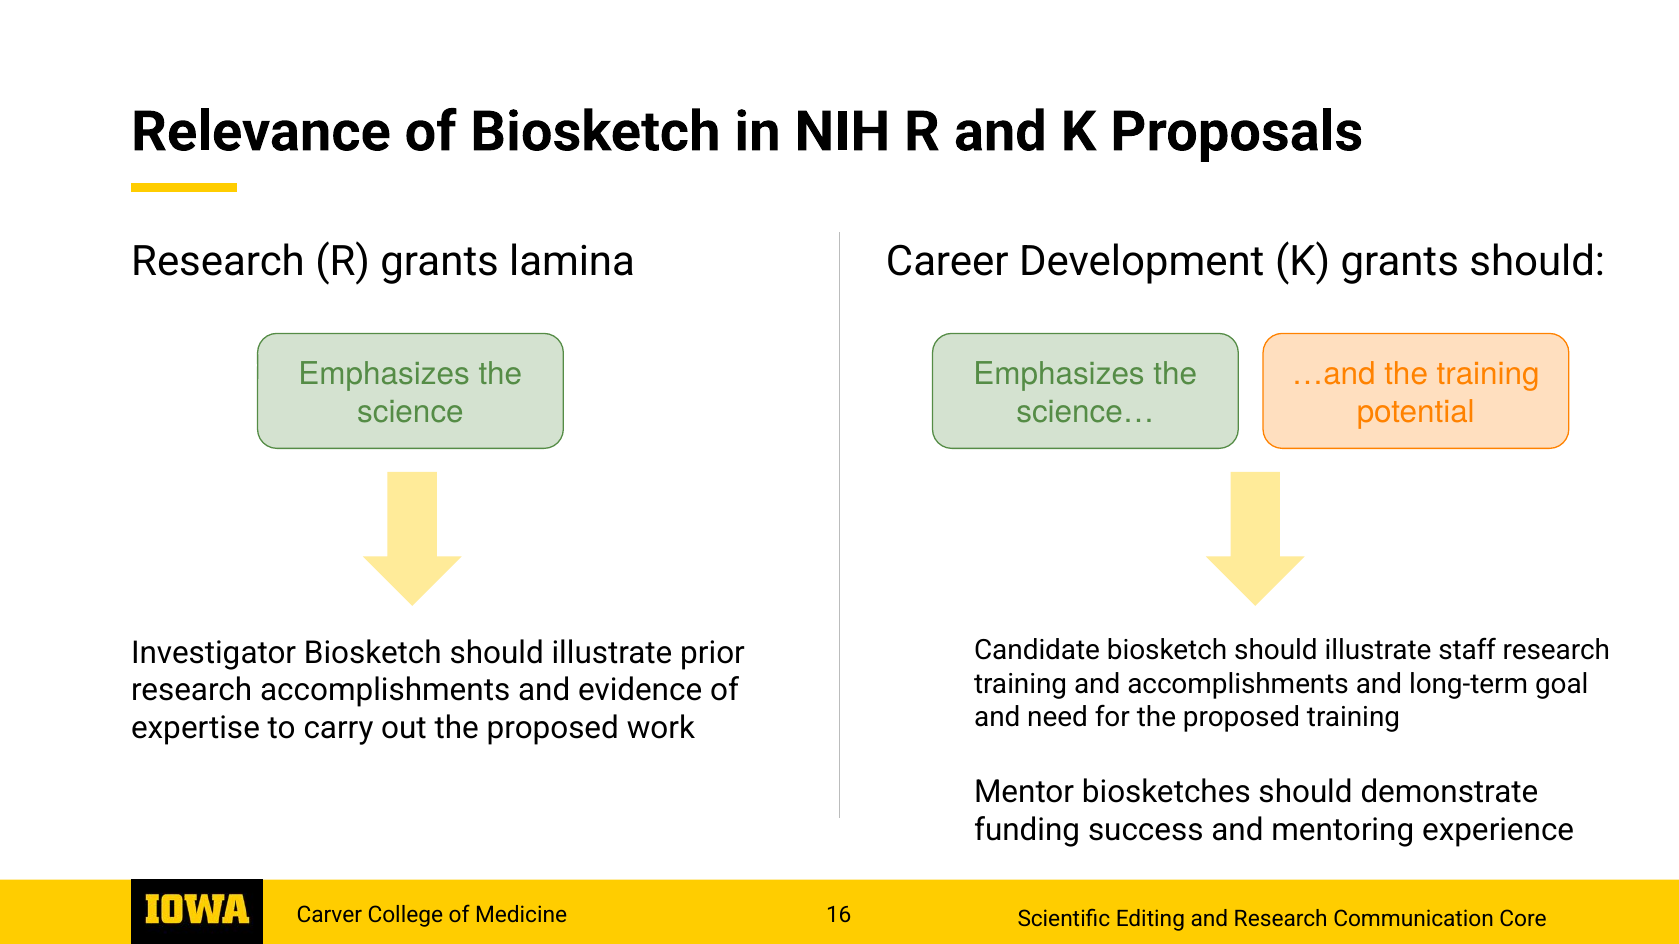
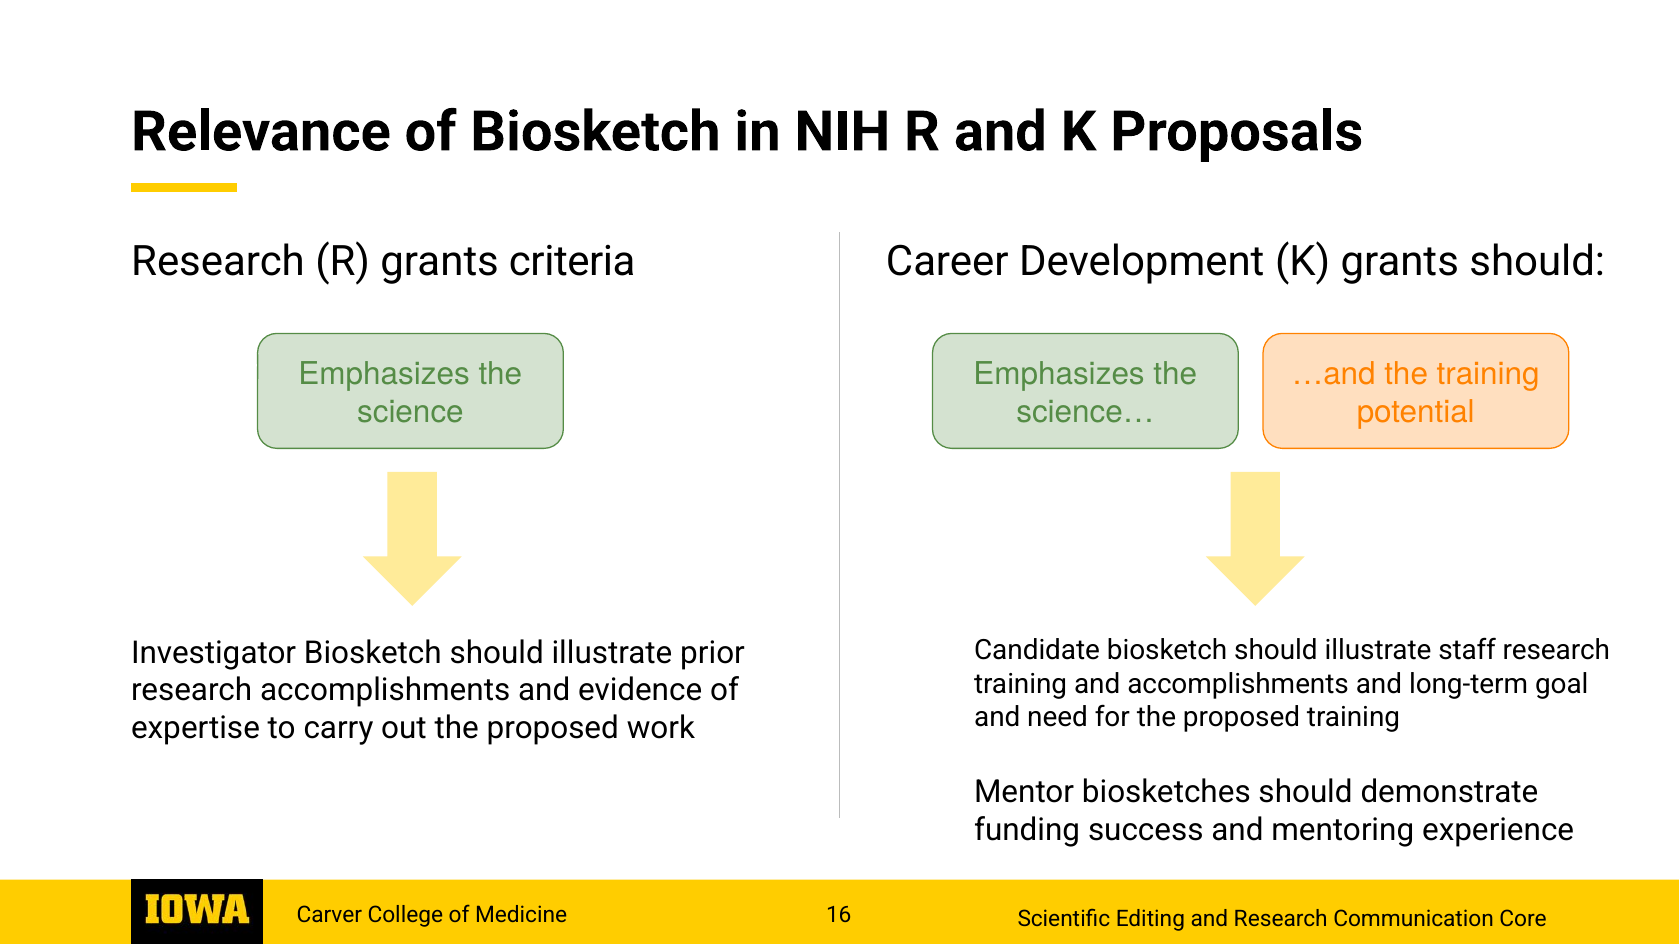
lamina: lamina -> criteria (572, 261)
